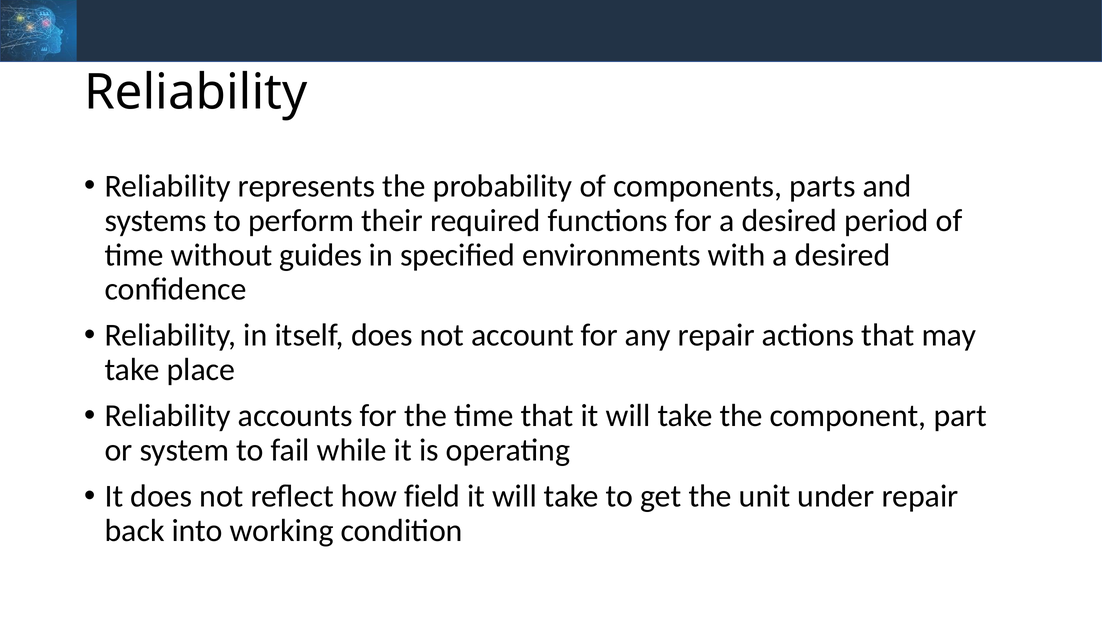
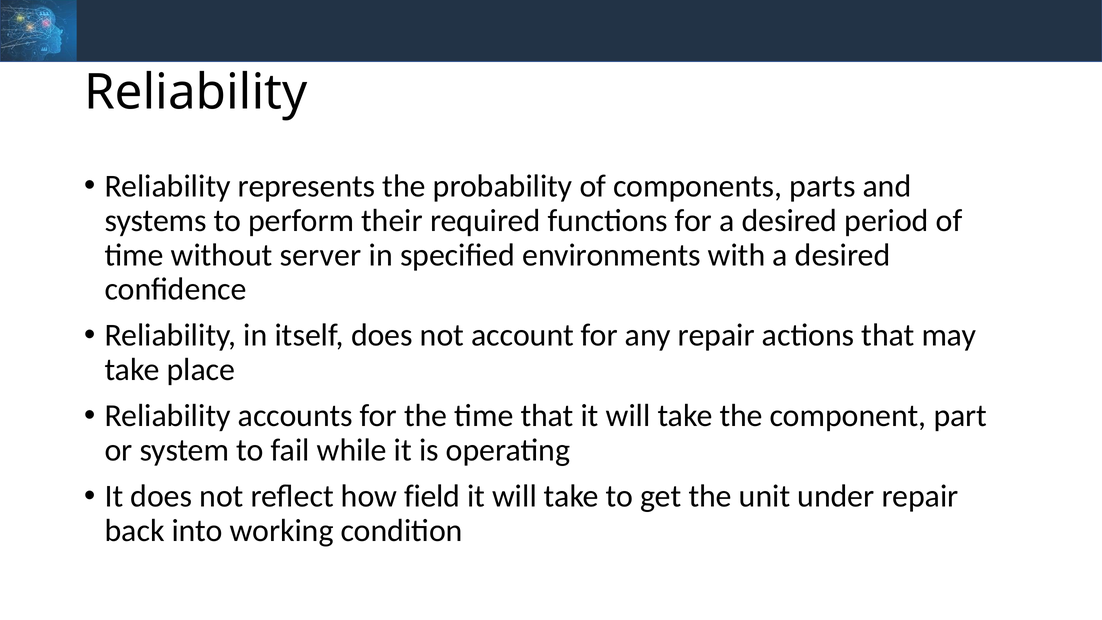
guides: guides -> server (320, 255)
